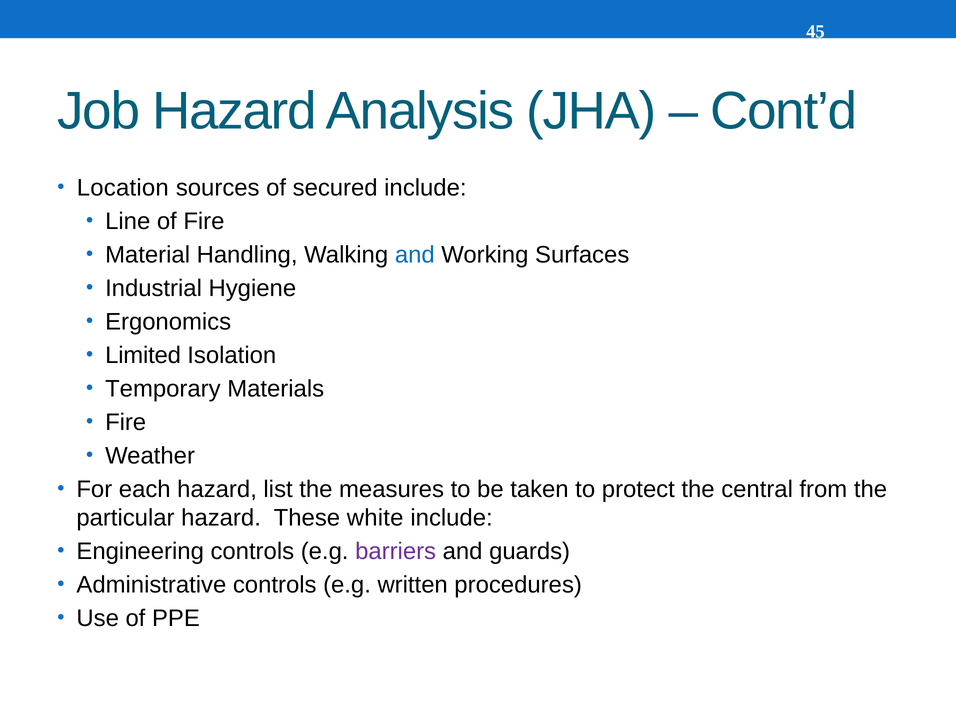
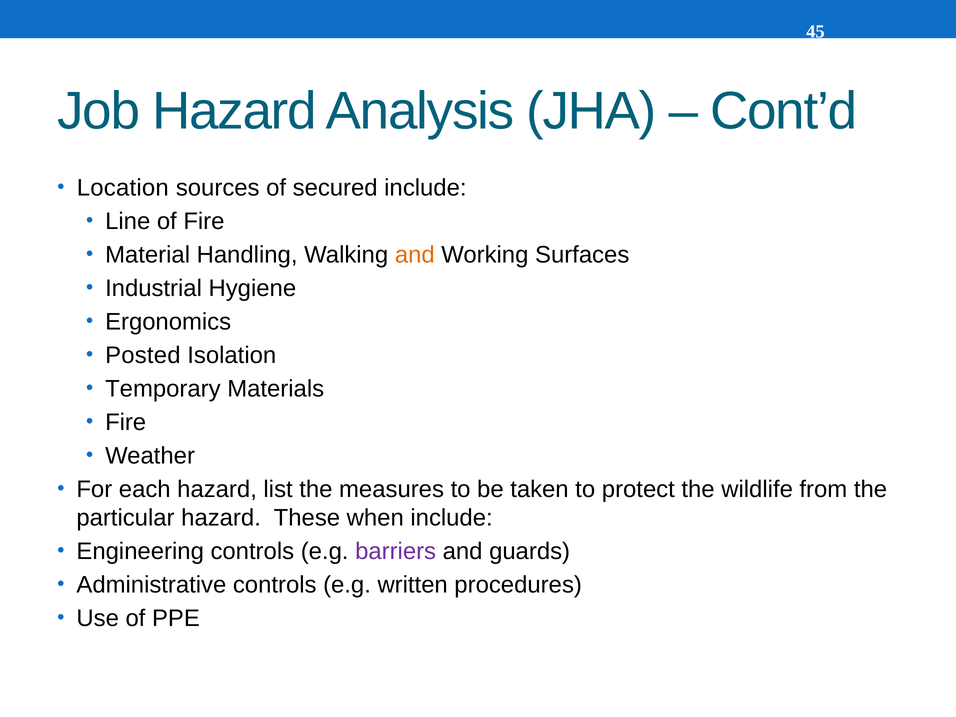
and colour: blue -> orange (415, 255)
Limited: Limited -> Posted (143, 355)
central: central -> wildlife (757, 489)
white: white -> when (375, 518)
